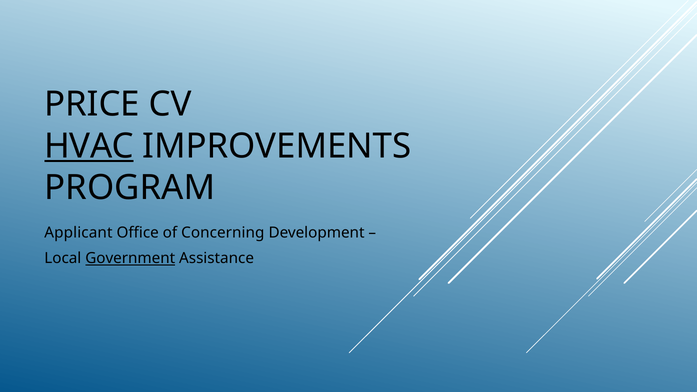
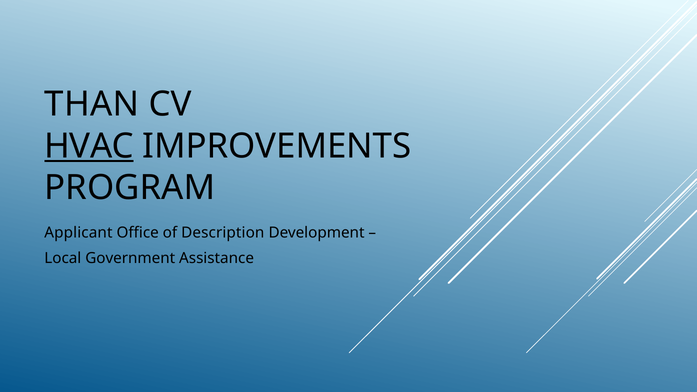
PRICE: PRICE -> THAN (92, 104)
Concerning: Concerning -> Description (223, 233)
Government underline: present -> none (130, 258)
